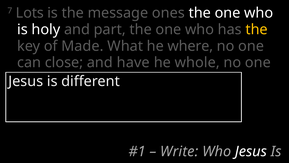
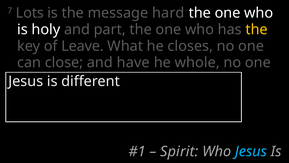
ones: ones -> hard (168, 13)
Made: Made -> Leave (83, 46)
where: where -> closes (190, 46)
Write: Write -> Spirit (179, 151)
Jesus colour: white -> light blue (251, 151)
